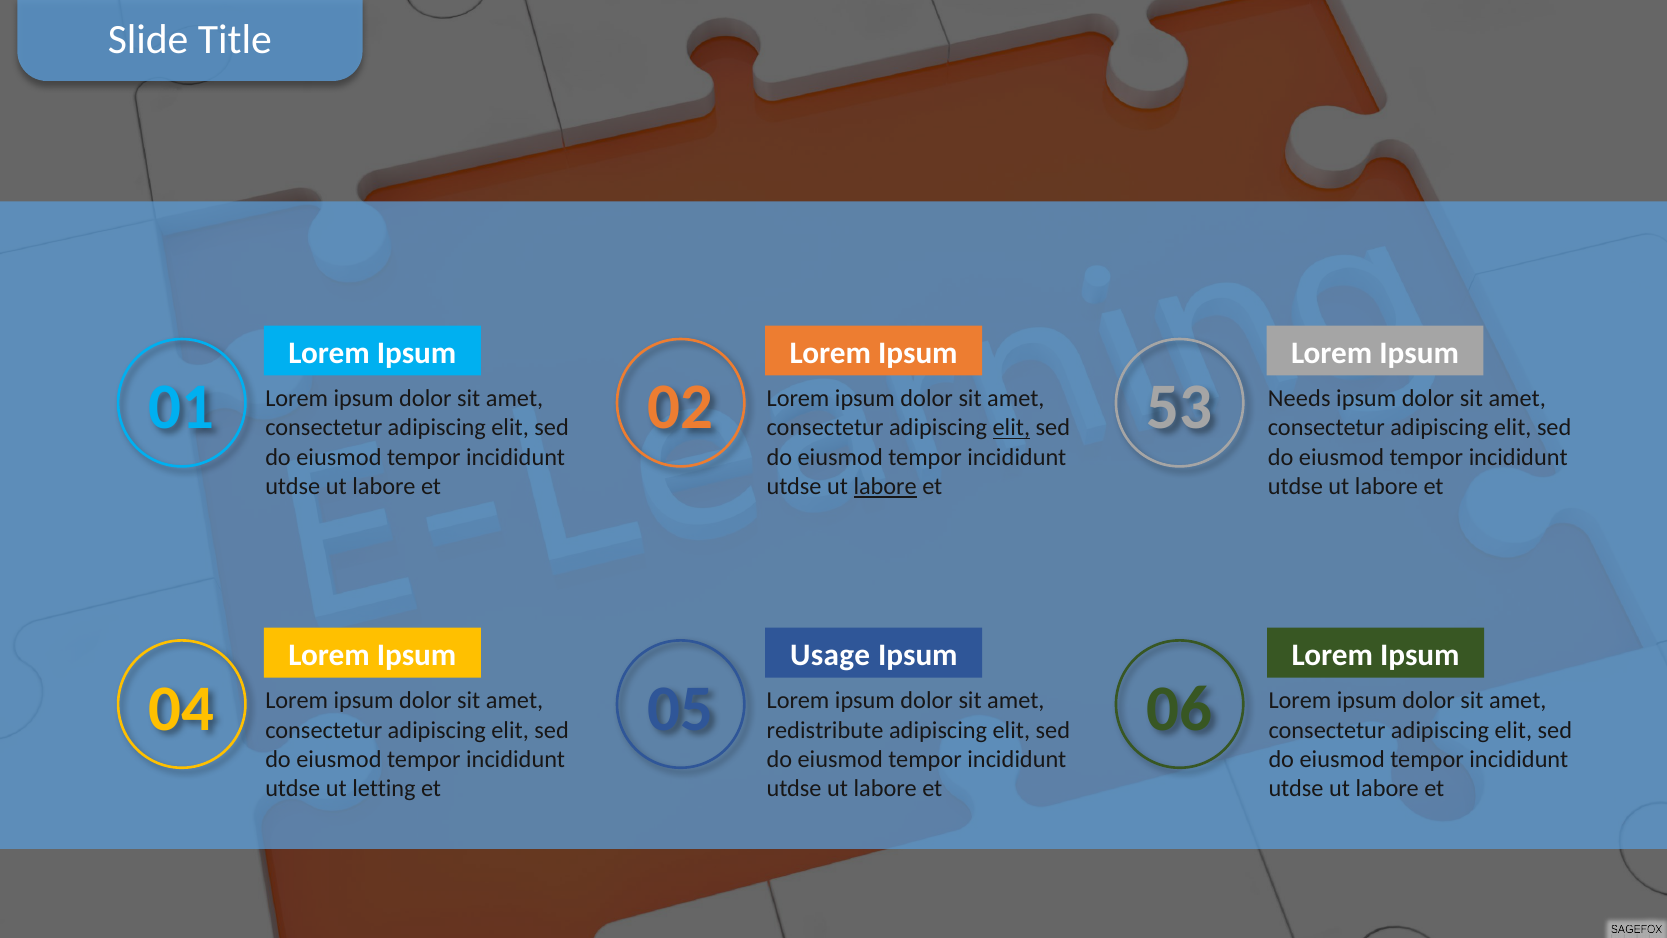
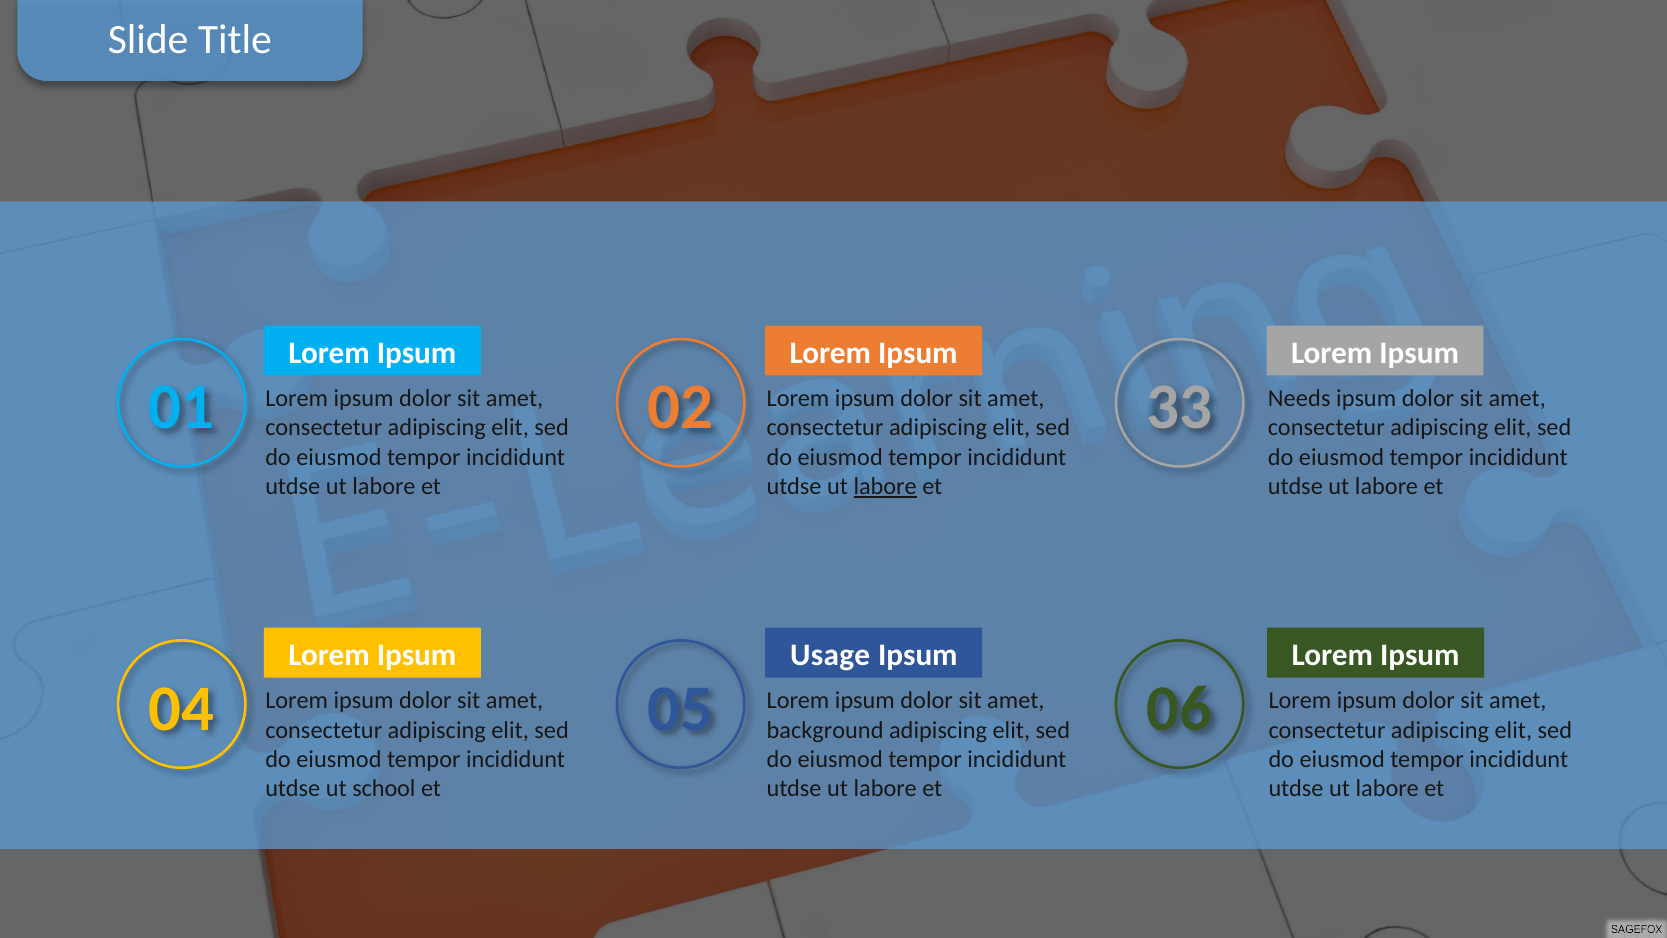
53: 53 -> 33 (1180, 407)
elit underline: present -> none (1011, 428)
redistribute: redistribute -> background (825, 730)
letting: letting -> school (384, 788)
